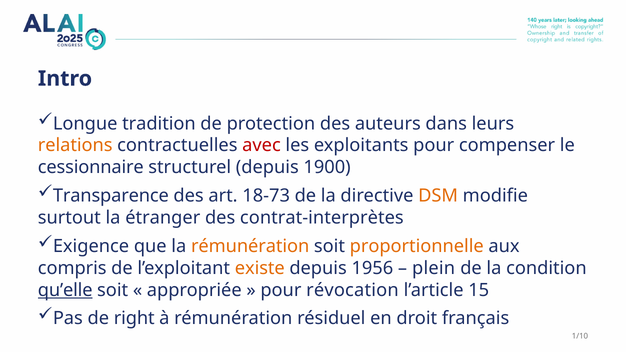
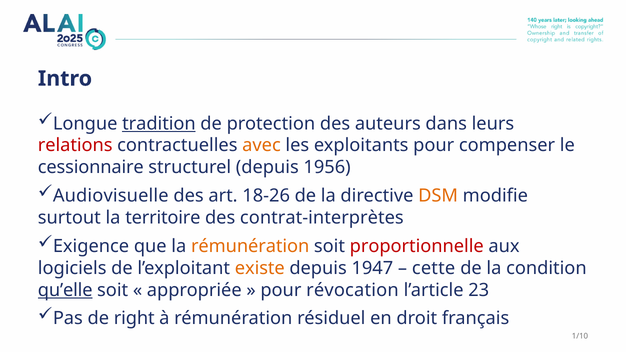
tradition underline: none -> present (159, 124)
relations colour: orange -> red (75, 146)
avec colour: red -> orange (262, 146)
1900: 1900 -> 1956 (327, 167)
Transparence: Transparence -> Audiovisuelle (111, 196)
18-73: 18-73 -> 18-26 (266, 196)
étranger: étranger -> territoire (163, 218)
proportionnelle colour: orange -> red (417, 246)
compris: compris -> logiciels (72, 268)
1956: 1956 -> 1947 (372, 268)
plein: plein -> cette (434, 268)
15: 15 -> 23 (479, 290)
